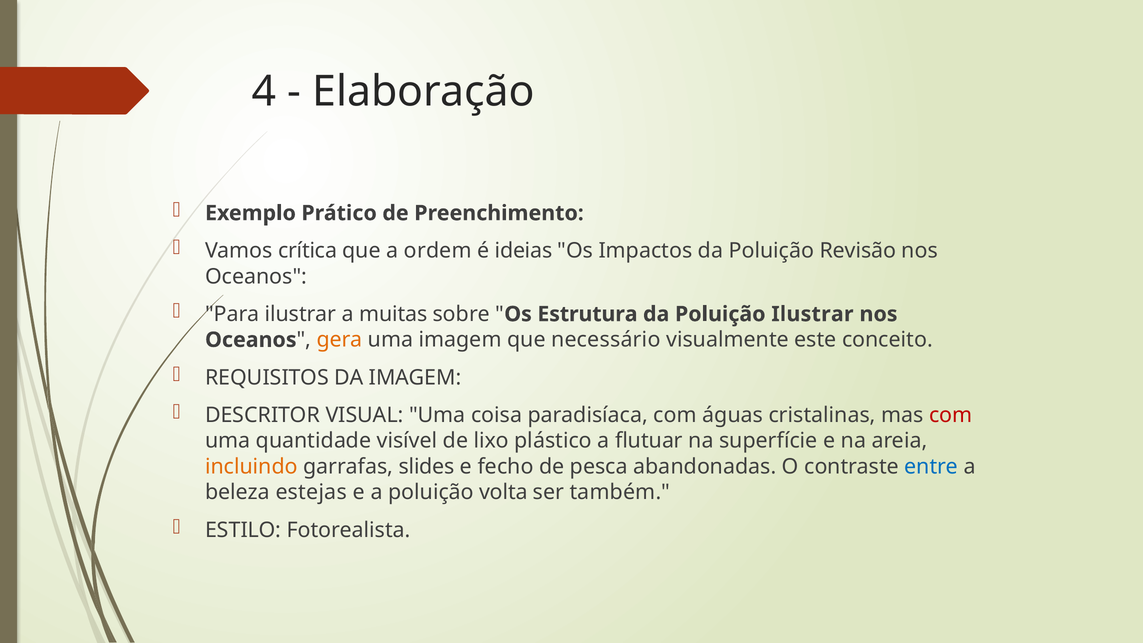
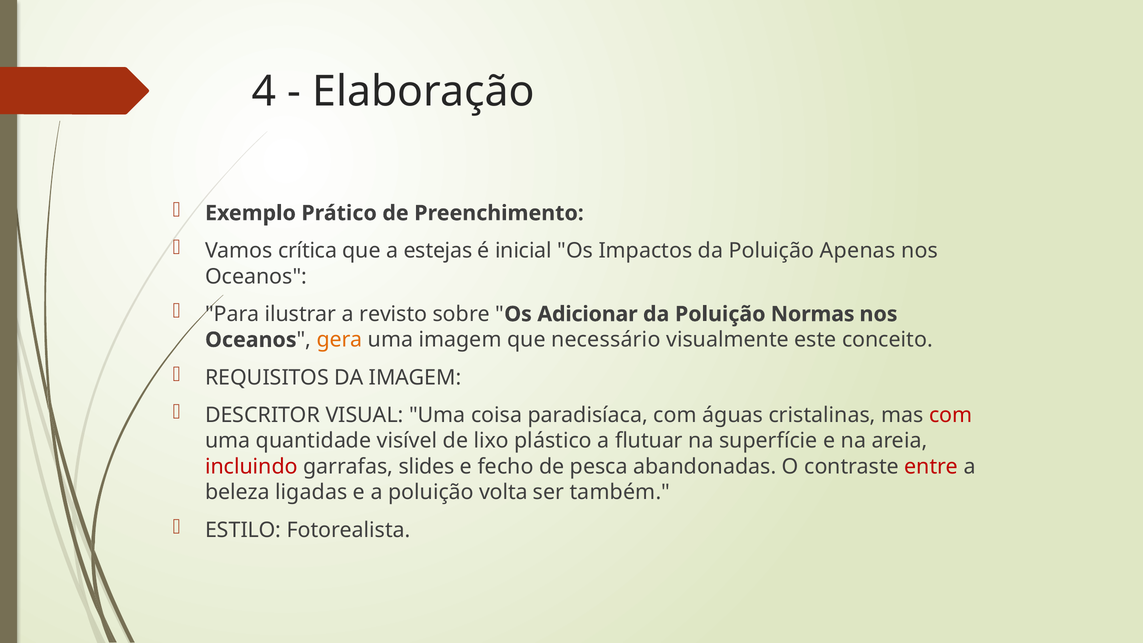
ordem: ordem -> estejas (438, 251)
ideias: ideias -> inicial (523, 251)
Revisão: Revisão -> Apenas (858, 251)
muitas: muitas -> revisto (393, 314)
Estrutura: Estrutura -> Adicionar (588, 314)
Poluição Ilustrar: Ilustrar -> Normas (813, 314)
incluindo colour: orange -> red (251, 467)
entre colour: blue -> red (931, 467)
estejas: estejas -> ligadas (311, 492)
